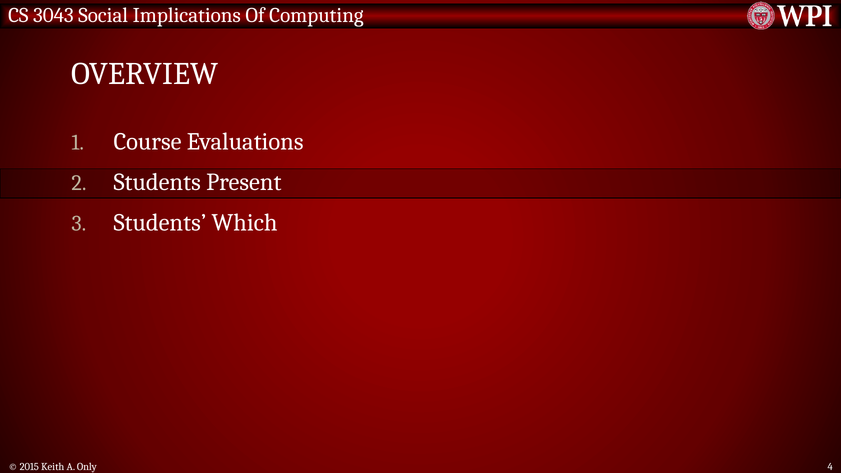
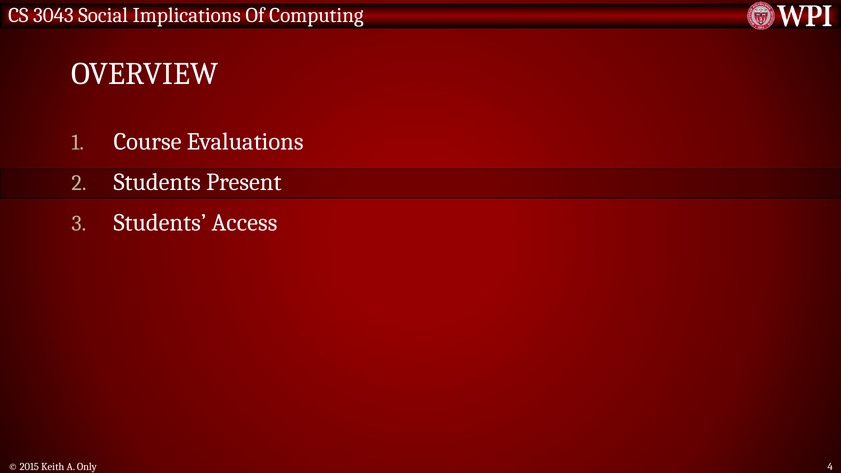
Which: Which -> Access (245, 223)
